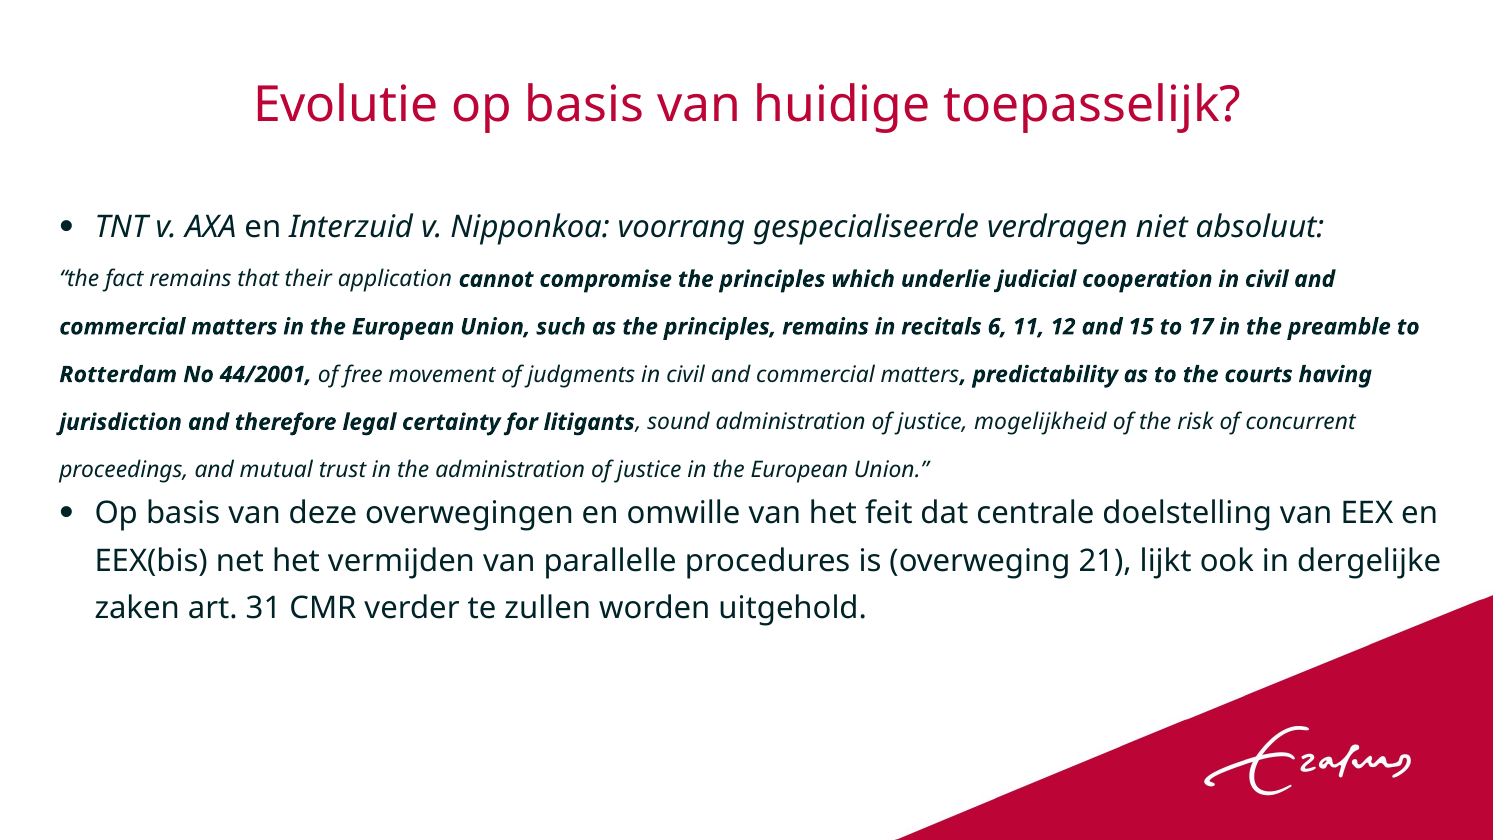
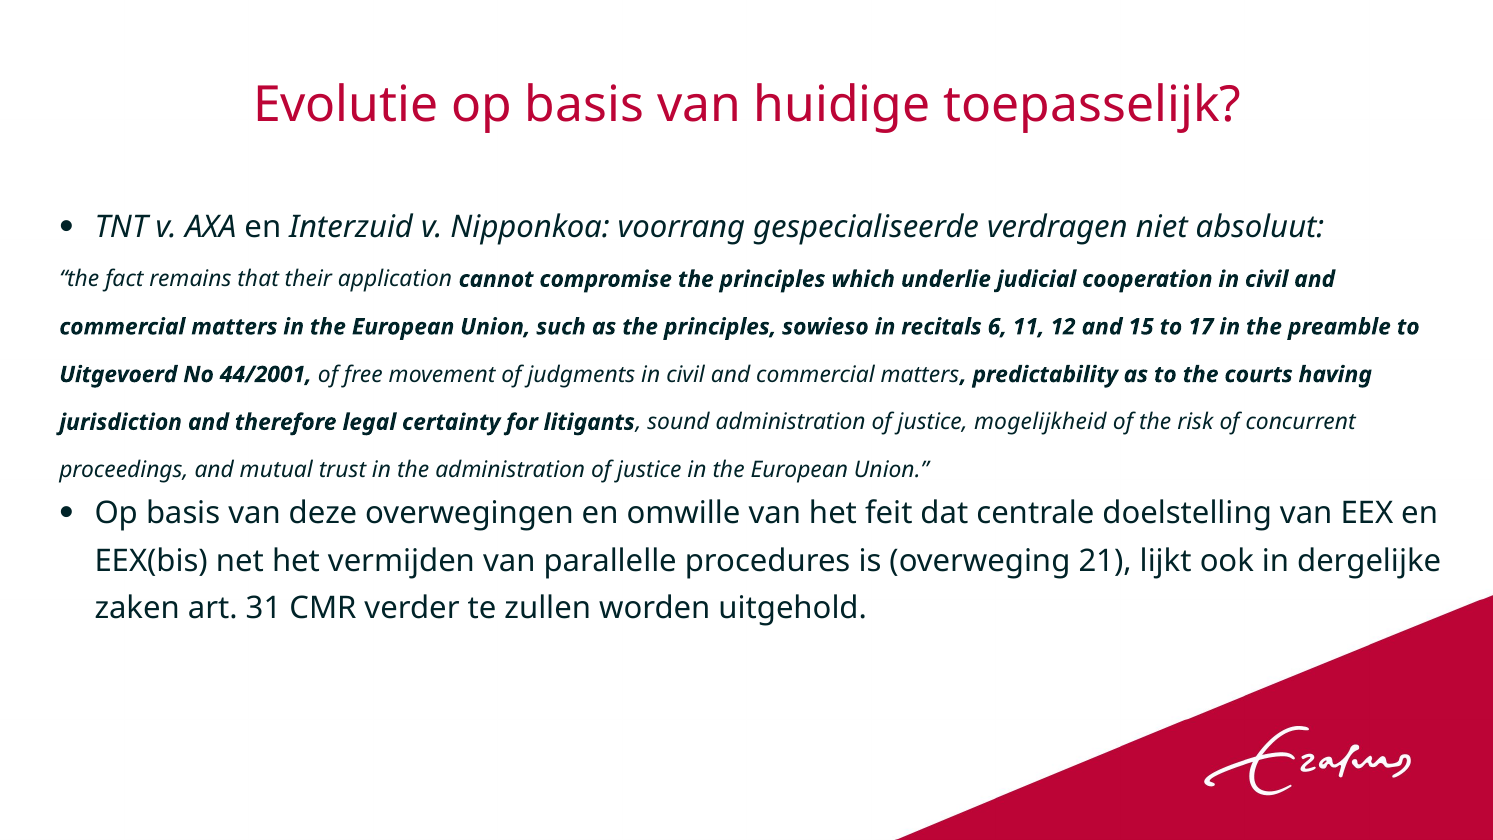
principles remains: remains -> sowieso (825, 327)
Rotterdam: Rotterdam -> Uitgevoerd (118, 375)
